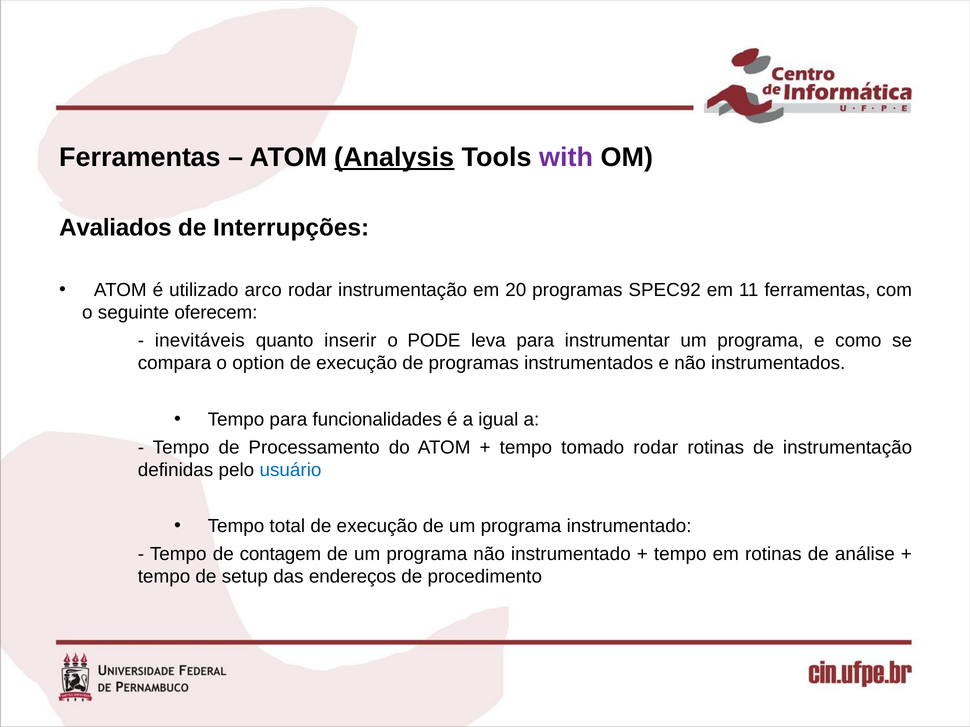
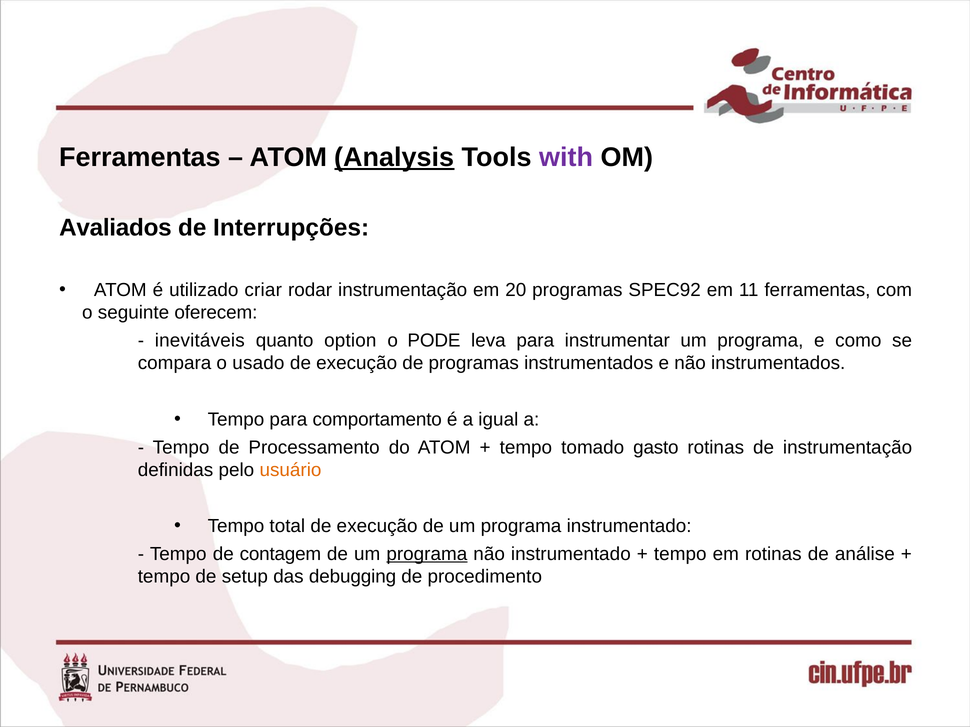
arco: arco -> criar (263, 290)
inserir: inserir -> option (350, 341)
option: option -> usado (258, 364)
funcionalidades: funcionalidades -> comportamento (377, 420)
tomado rodar: rodar -> gasto (656, 448)
usuário colour: blue -> orange (291, 470)
programa underline: none -> present (427, 554)
endereços: endereços -> debugging (353, 577)
